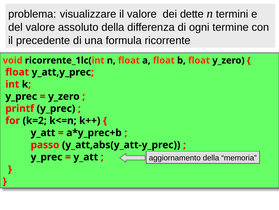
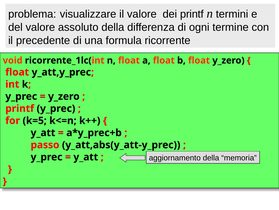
dei dette: dette -> printf (192, 14)
k=2: k=2 -> k=5 (35, 120)
